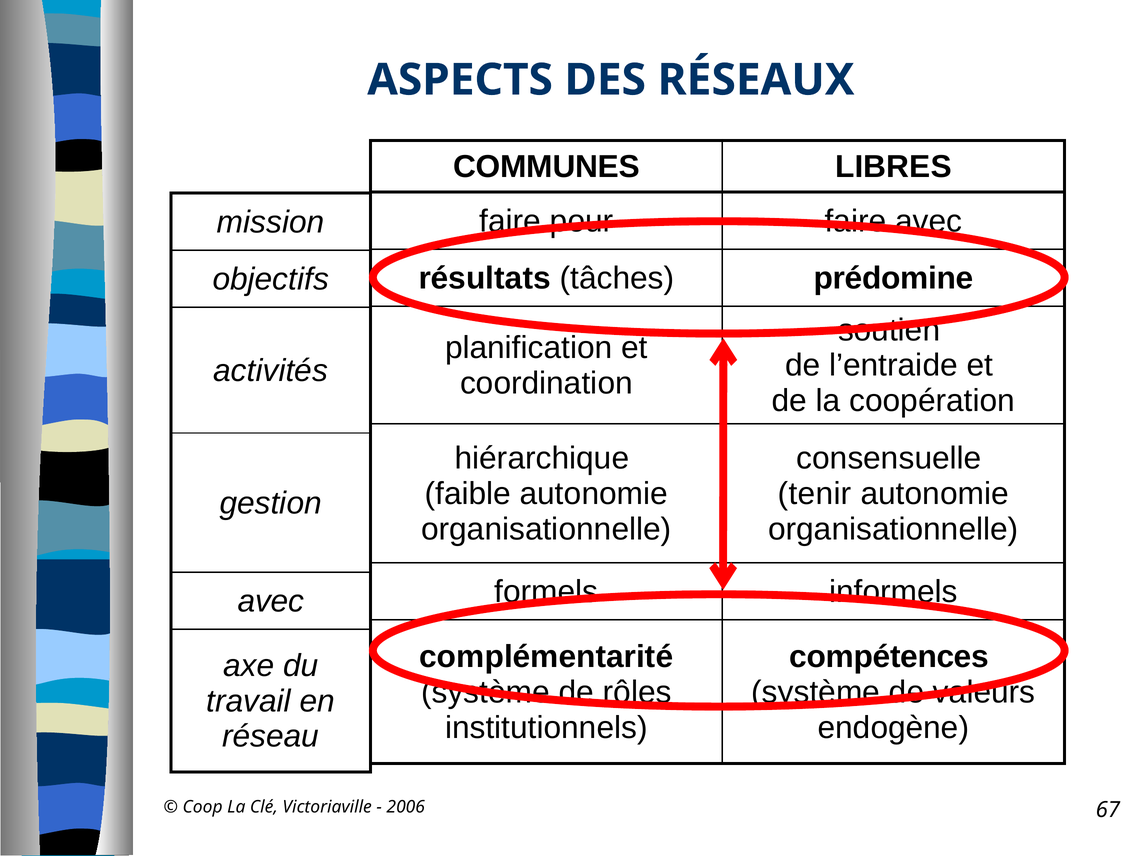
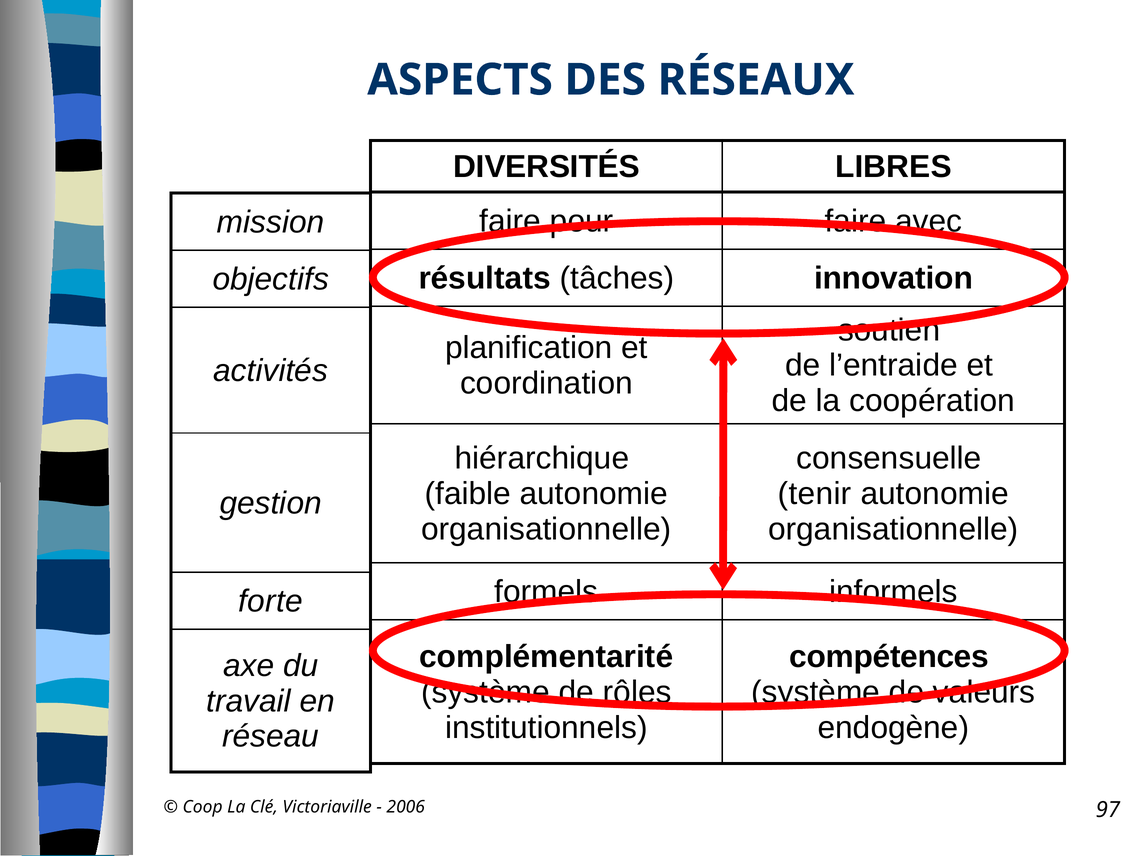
COMMUNES: COMMUNES -> DIVERSITÉS (546, 167)
prédomine: prédomine -> innovation (894, 278)
avec: avec -> forte (271, 601)
67: 67 -> 97 (1108, 810)
